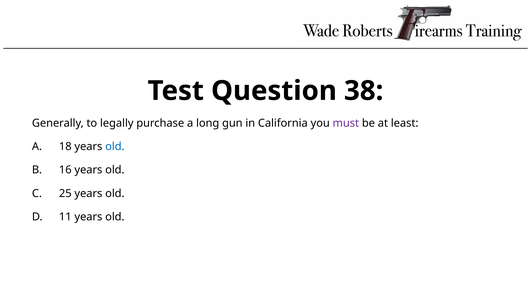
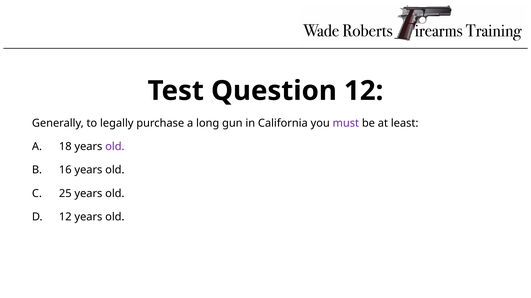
Question 38: 38 -> 12 (364, 91)
old colour: blue -> purple (115, 147)
11: 11 -> 12 (65, 217)
